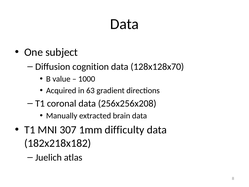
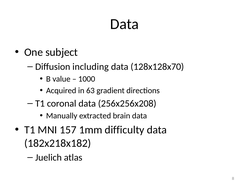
cognition: cognition -> including (91, 67)
307: 307 -> 157 (68, 130)
